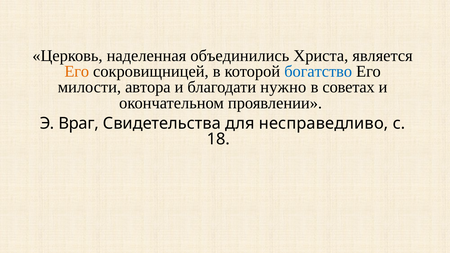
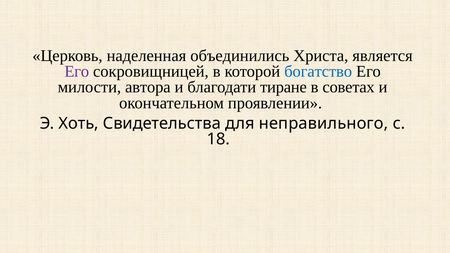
Его colour: orange -> purple (77, 72)
нужно: нужно -> тиране (283, 87)
Враг: Враг -> Хоть (79, 123)
несправедливо: несправедливо -> неправильного (324, 123)
